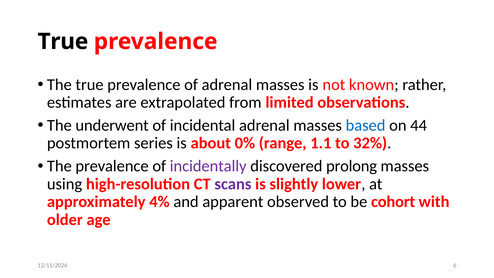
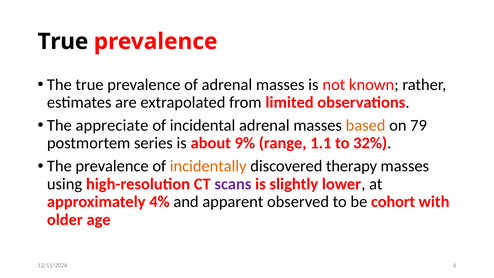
underwent: underwent -> appreciate (112, 125)
based colour: blue -> orange (366, 125)
44: 44 -> 79 (419, 125)
0%: 0% -> 9% (245, 143)
incidentally colour: purple -> orange (208, 166)
prolong: prolong -> therapy (352, 166)
